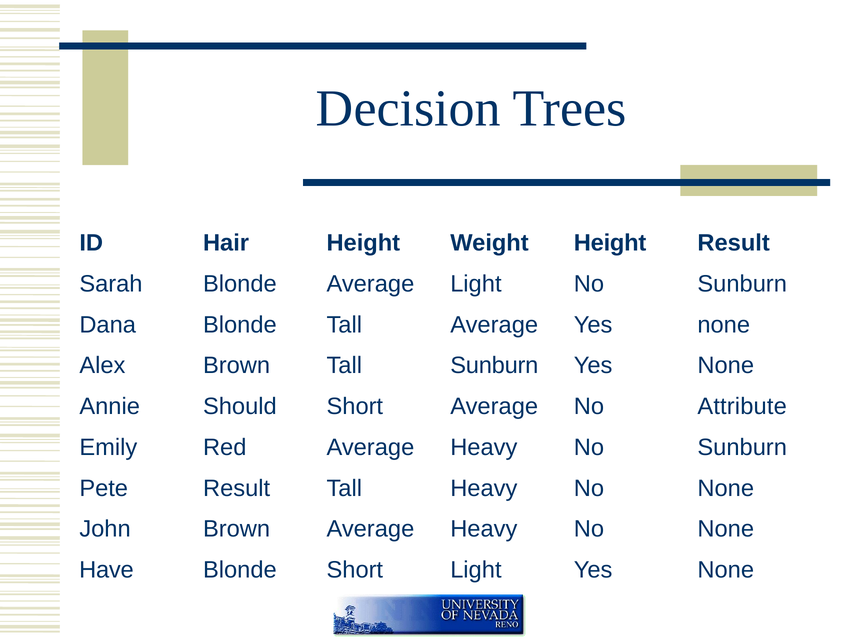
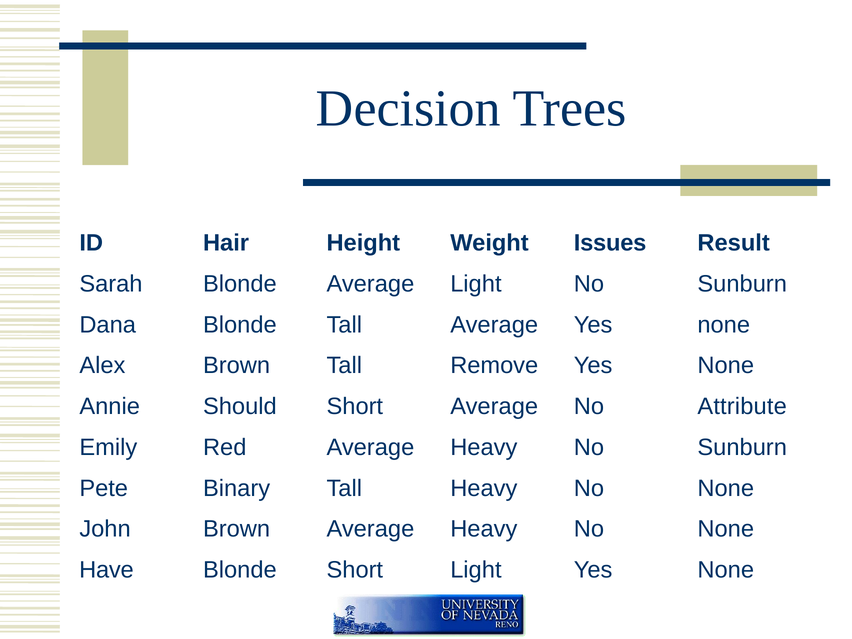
Weight Height: Height -> Issues (610, 243)
Tall Sunburn: Sunburn -> Remove (494, 366)
Pete Result: Result -> Binary (237, 488)
